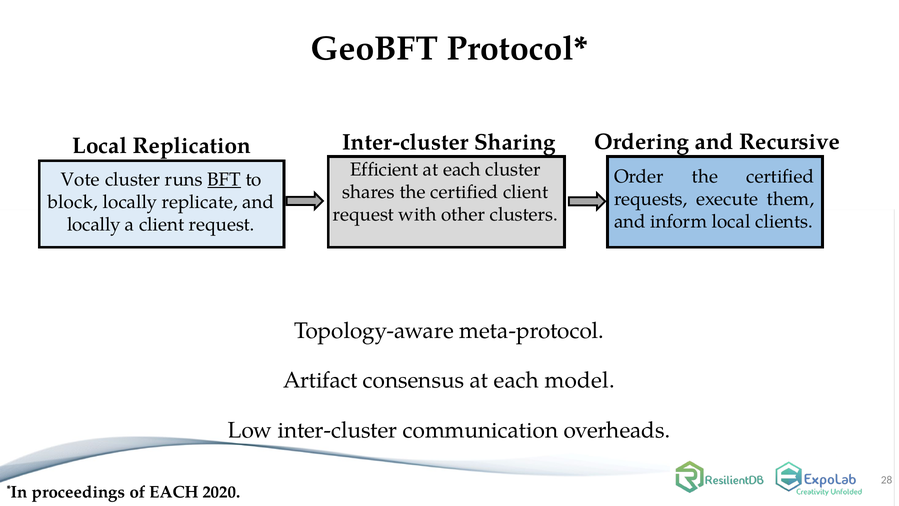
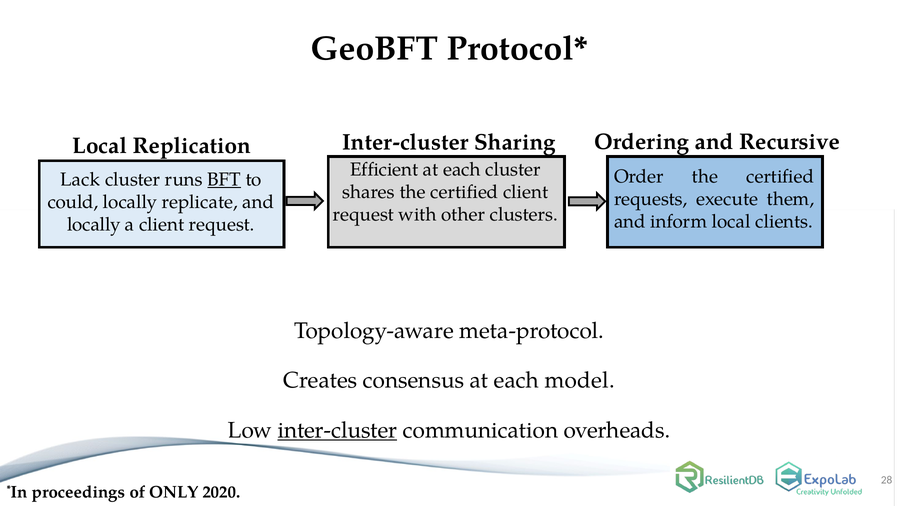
Vote: Vote -> Lack (80, 179)
block: block -> could (73, 202)
Artifact: Artifact -> Creates (320, 380)
inter-cluster underline: none -> present (337, 430)
of EACH: EACH -> ONLY (174, 492)
